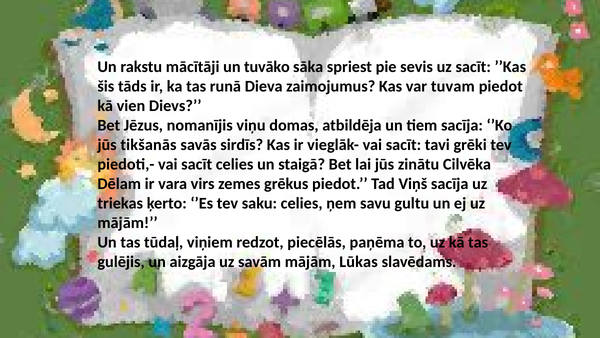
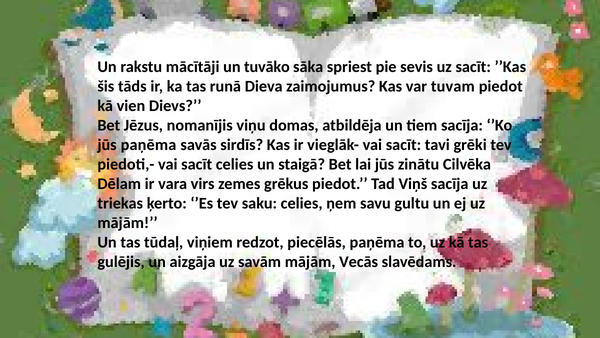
jūs tikšanās: tikšanās -> paņēma (148, 145)
Lūkas: Lūkas -> Vecās (359, 261)
